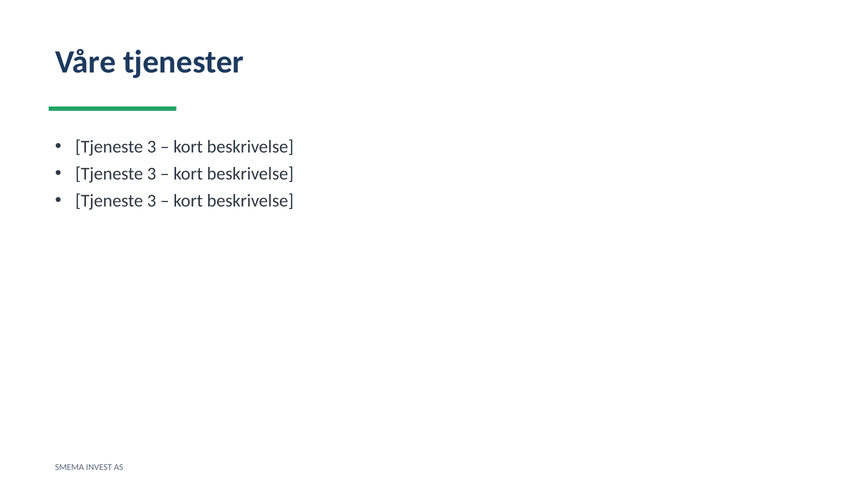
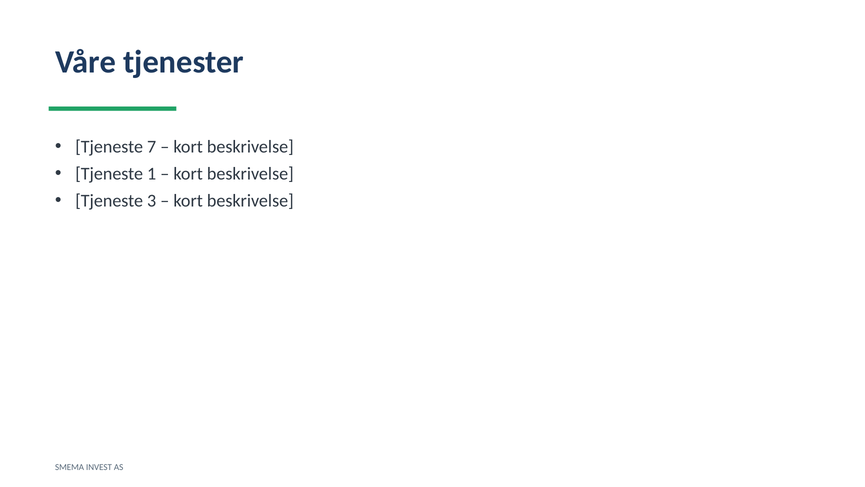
3: 3 -> 7 (152, 147)
3: 3 -> 1 (152, 174)
